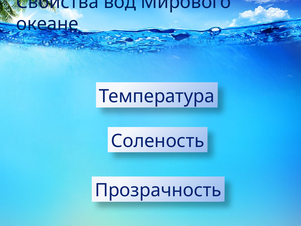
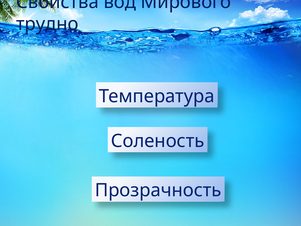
океане: океане -> трудно (47, 24)
